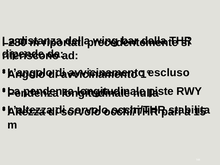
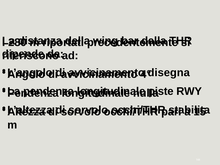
escluso: escluso -> disegna (169, 73)
1°: 1° -> 4° (146, 74)
